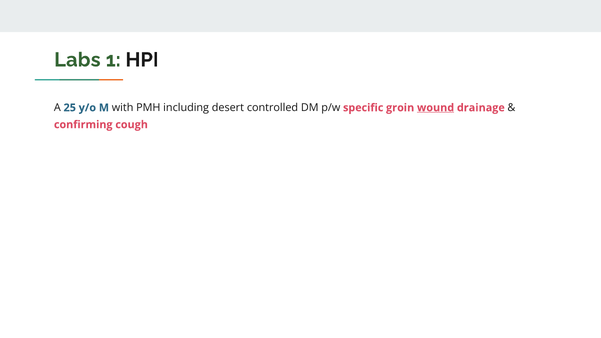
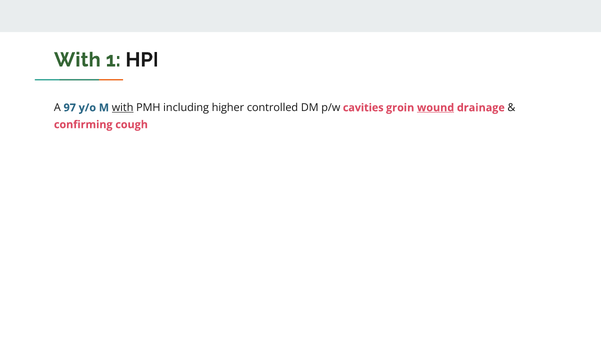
Labs: Labs -> With (77, 60)
25: 25 -> 97 (70, 108)
with underline: none -> present (123, 108)
desert: desert -> higher (228, 108)
specific: specific -> cavities (363, 108)
